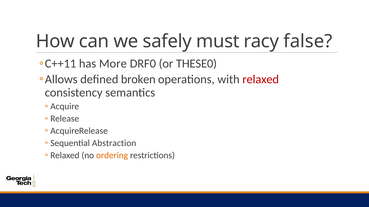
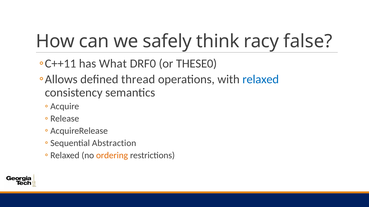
must: must -> think (218, 41)
More: More -> What (113, 64)
broken: broken -> thread (138, 79)
relaxed colour: red -> blue (261, 79)
